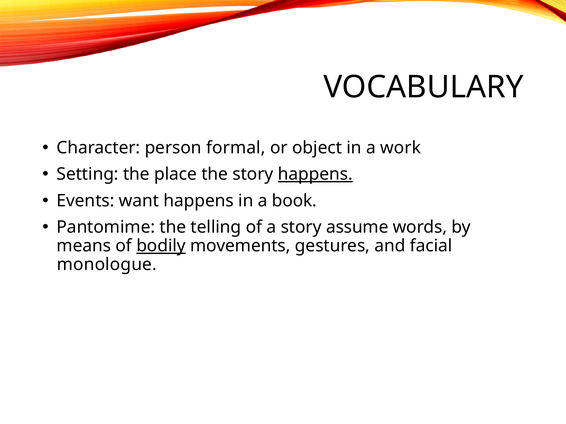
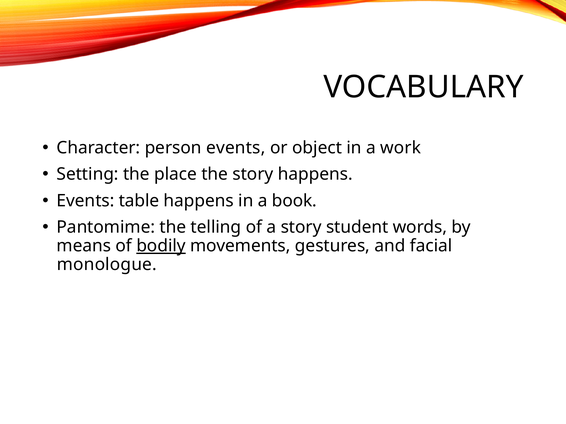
person formal: formal -> events (236, 148)
happens underline: present -> none (315, 174)
want: want -> table (139, 201)
assume: assume -> student (357, 228)
